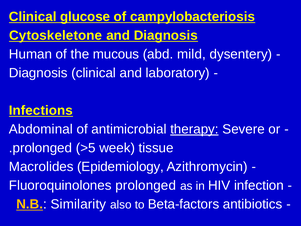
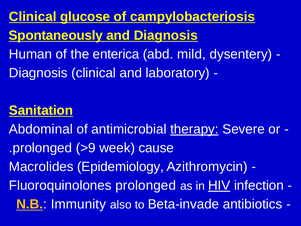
Cytoskeletone: Cytoskeletone -> Spontaneously (56, 35)
mucous: mucous -> enterica (116, 54)
Infections: Infections -> Sanitation (41, 110)
>5: >5 -> >9 (86, 148)
tissue: tissue -> cause (156, 148)
HIV underline: none -> present (219, 185)
Similarity: Similarity -> Immunity (78, 204)
Beta-factors: Beta-factors -> Beta-invade (183, 204)
